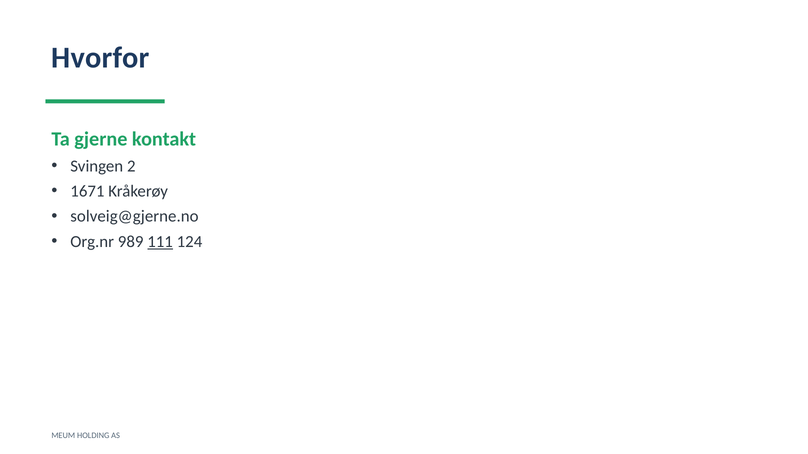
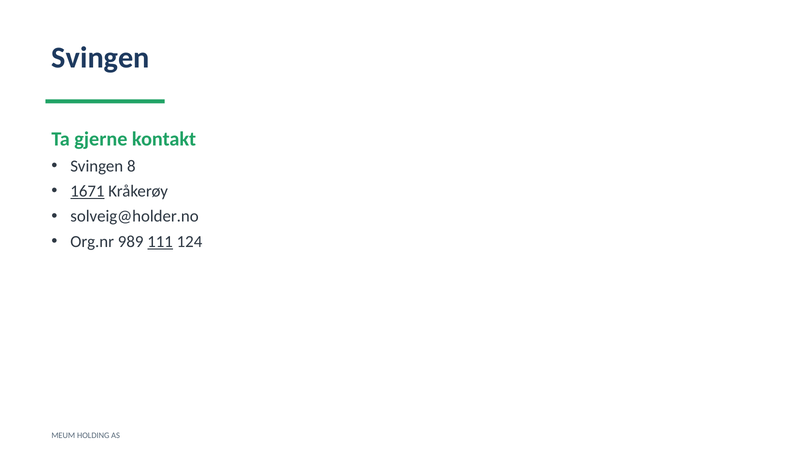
Hvorfor: Hvorfor -> Svingen (101, 58)
2: 2 -> 8 (131, 166)
1671 underline: none -> present (87, 191)
solveig@gjerne.no: solveig@gjerne.no -> solveig@holder.no (134, 217)
